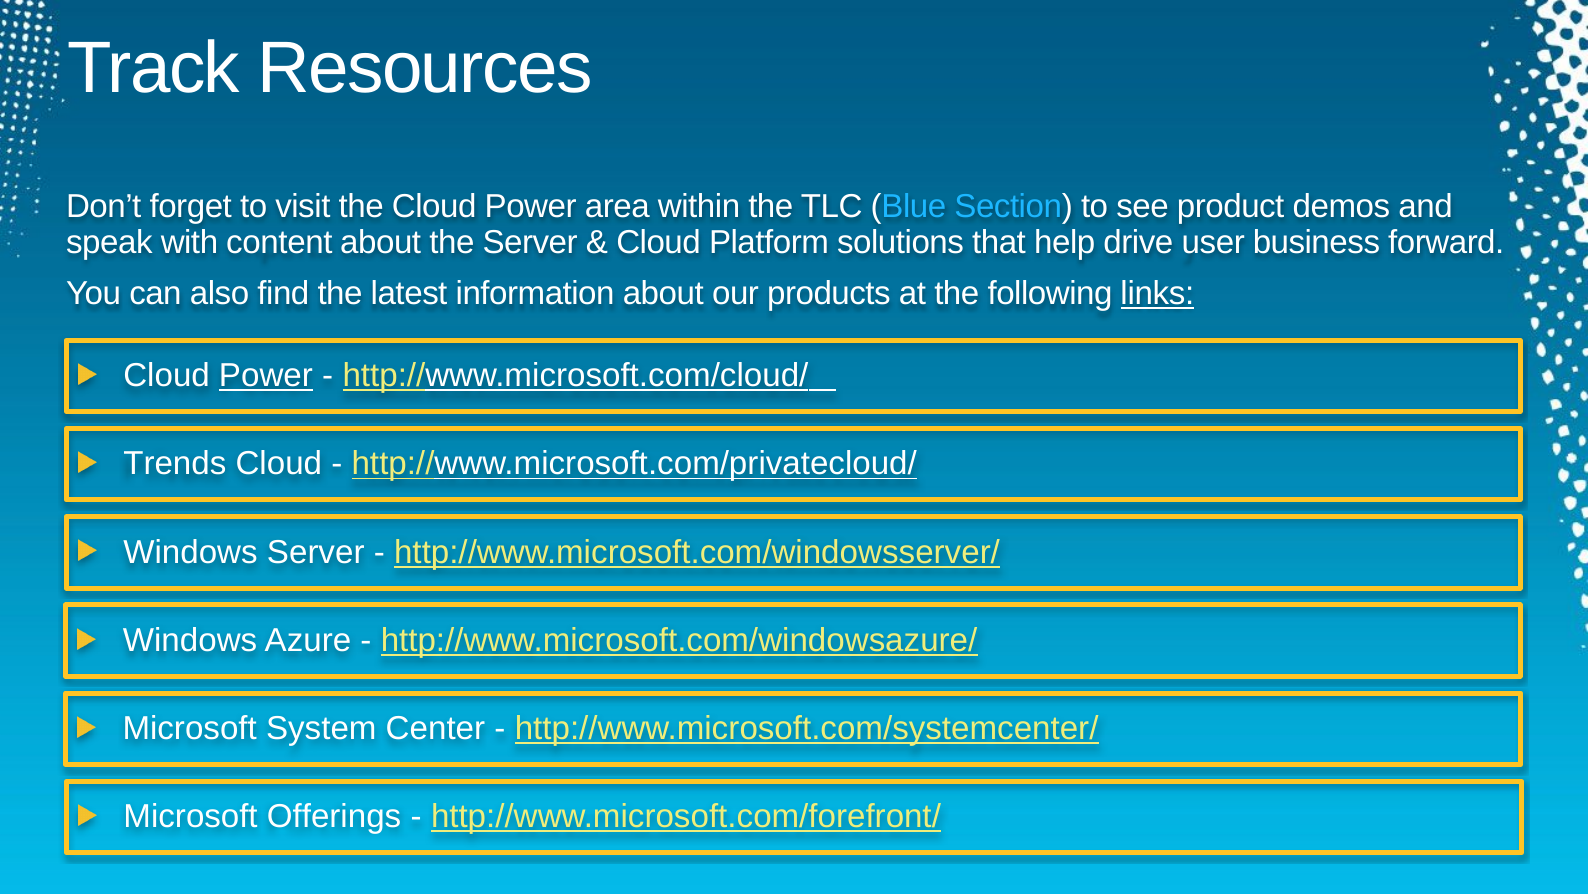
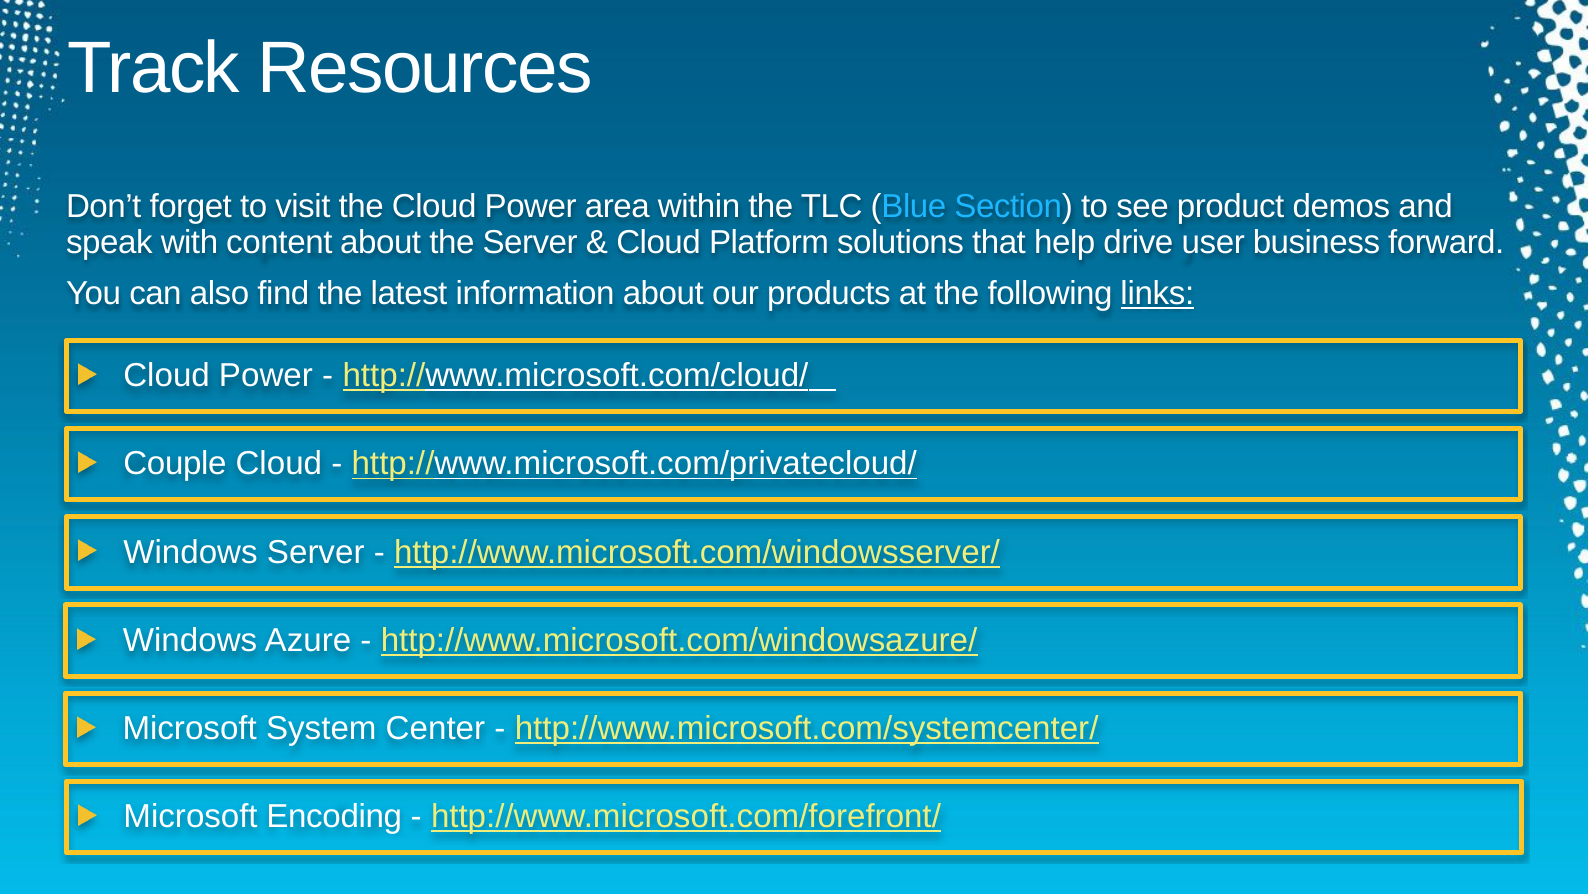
Power underline: present -> none (266, 376)
Trends: Trends -> Couple (175, 464)
Offerings: Offerings -> Encoding (334, 816)
